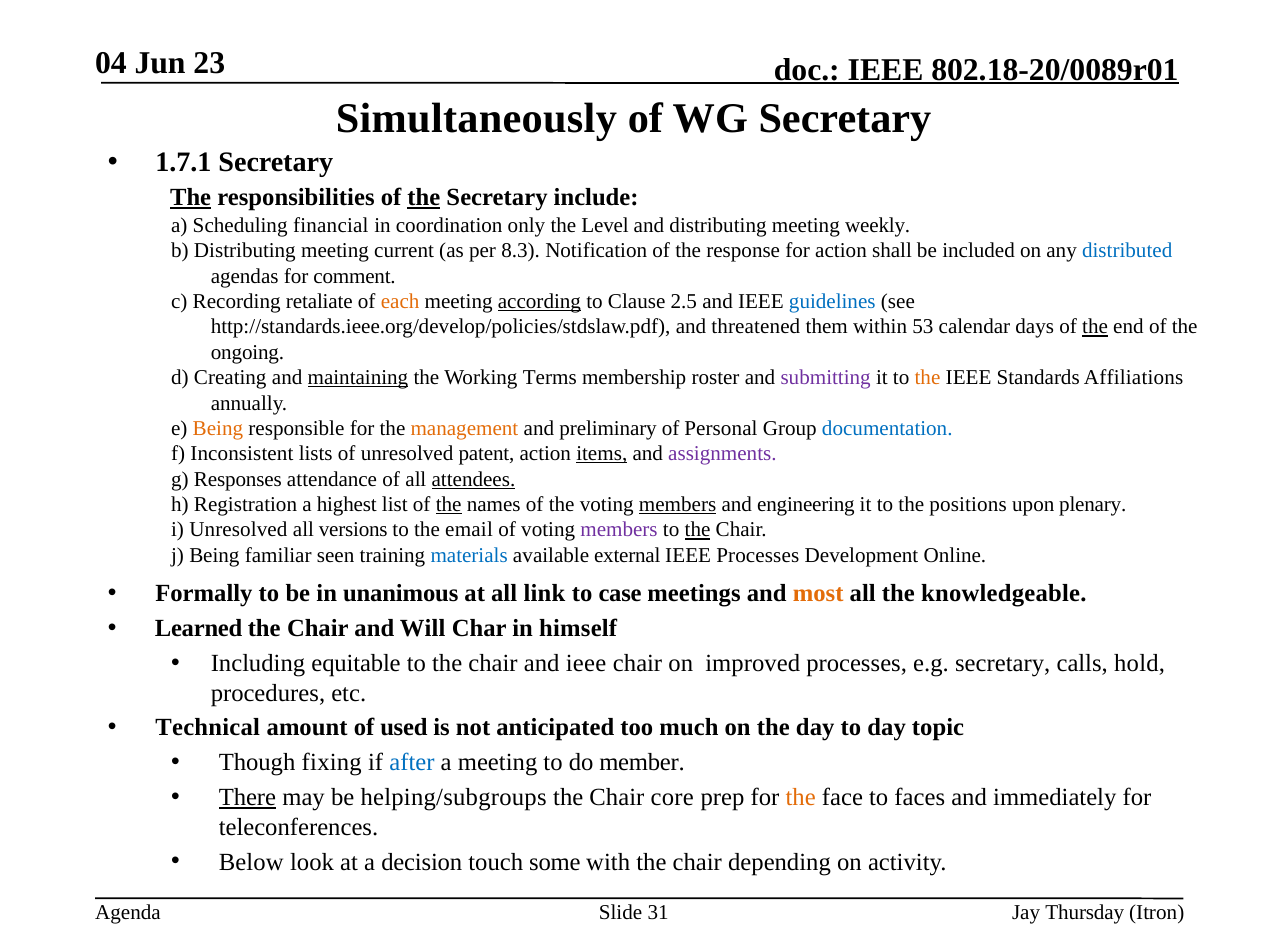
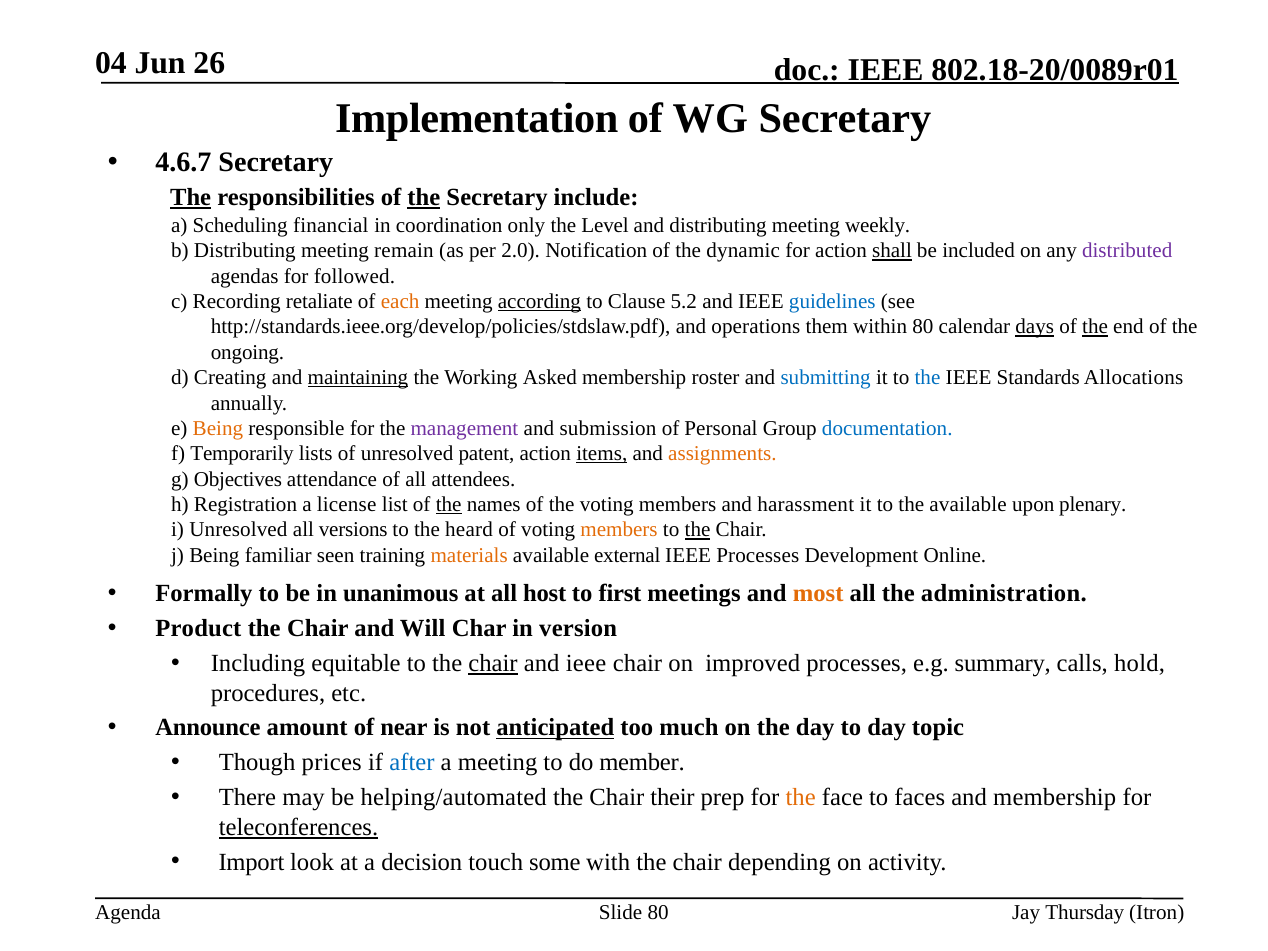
23: 23 -> 26 (209, 63)
Simultaneously: Simultaneously -> Implementation (477, 118)
1.7.1: 1.7.1 -> 4.6.7 (183, 163)
current: current -> remain (404, 251)
8.3: 8.3 -> 2.0 (521, 251)
response: response -> dynamic (743, 251)
shall underline: none -> present (892, 251)
distributed colour: blue -> purple (1127, 251)
comment: comment -> followed (354, 276)
2.5: 2.5 -> 5.2 (684, 302)
threatened: threatened -> operations (756, 327)
within 53: 53 -> 80 (923, 327)
days underline: none -> present (1035, 327)
Terms: Terms -> Asked (550, 378)
submitting colour: purple -> blue (826, 378)
the colour: orange -> blue (928, 378)
Affiliations: Affiliations -> Allocations (1134, 378)
management colour: orange -> purple (464, 428)
preliminary: preliminary -> submission (608, 428)
Inconsistent: Inconsistent -> Temporarily (242, 454)
assignments colour: purple -> orange (722, 454)
Responses: Responses -> Objectives (238, 479)
attendees underline: present -> none (473, 479)
highest: highest -> license (347, 504)
members underline: present -> none (678, 504)
engineering: engineering -> harassment (806, 504)
the positions: positions -> available (968, 504)
email: email -> heard (469, 530)
members colour: purple -> orange (619, 530)
materials colour: blue -> orange (469, 555)
link: link -> host (545, 594)
case: case -> first (620, 594)
knowledgeable: knowledgeable -> administration (1004, 594)
Learned: Learned -> Product (198, 628)
himself: himself -> version (578, 628)
chair underline: none -> present (493, 663)
e.g secretary: secretary -> summary (1003, 663)
Technical: Technical -> Announce (208, 728)
used: used -> near (404, 728)
anticipated underline: none -> present (555, 728)
fixing: fixing -> prices (332, 763)
There underline: present -> none (247, 798)
helping/subgroups: helping/subgroups -> helping/automated (454, 798)
core: core -> their (673, 798)
and immediately: immediately -> membership (1055, 798)
teleconferences underline: none -> present (298, 827)
Below: Below -> Import (251, 862)
Slide 31: 31 -> 80 (658, 912)
